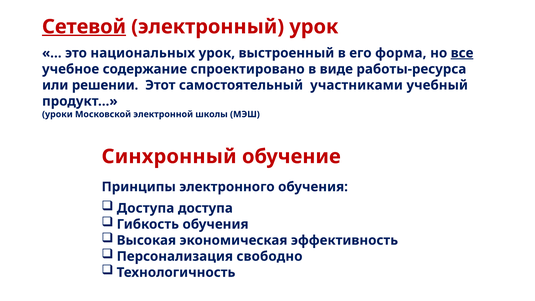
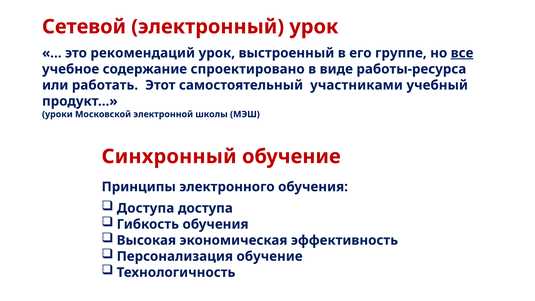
Сетевой underline: present -> none (84, 27)
национальных: национальных -> рекомендаций (143, 53)
форма: форма -> группе (401, 53)
решении: решении -> работать (105, 85)
Персонализация свободно: свободно -> обучение (270, 256)
